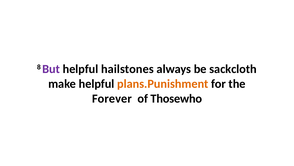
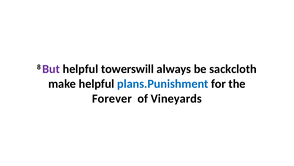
hailstones: hailstones -> towerswill (127, 69)
plans.Punishment colour: orange -> blue (163, 84)
Thosewho: Thosewho -> Vineyards (176, 98)
